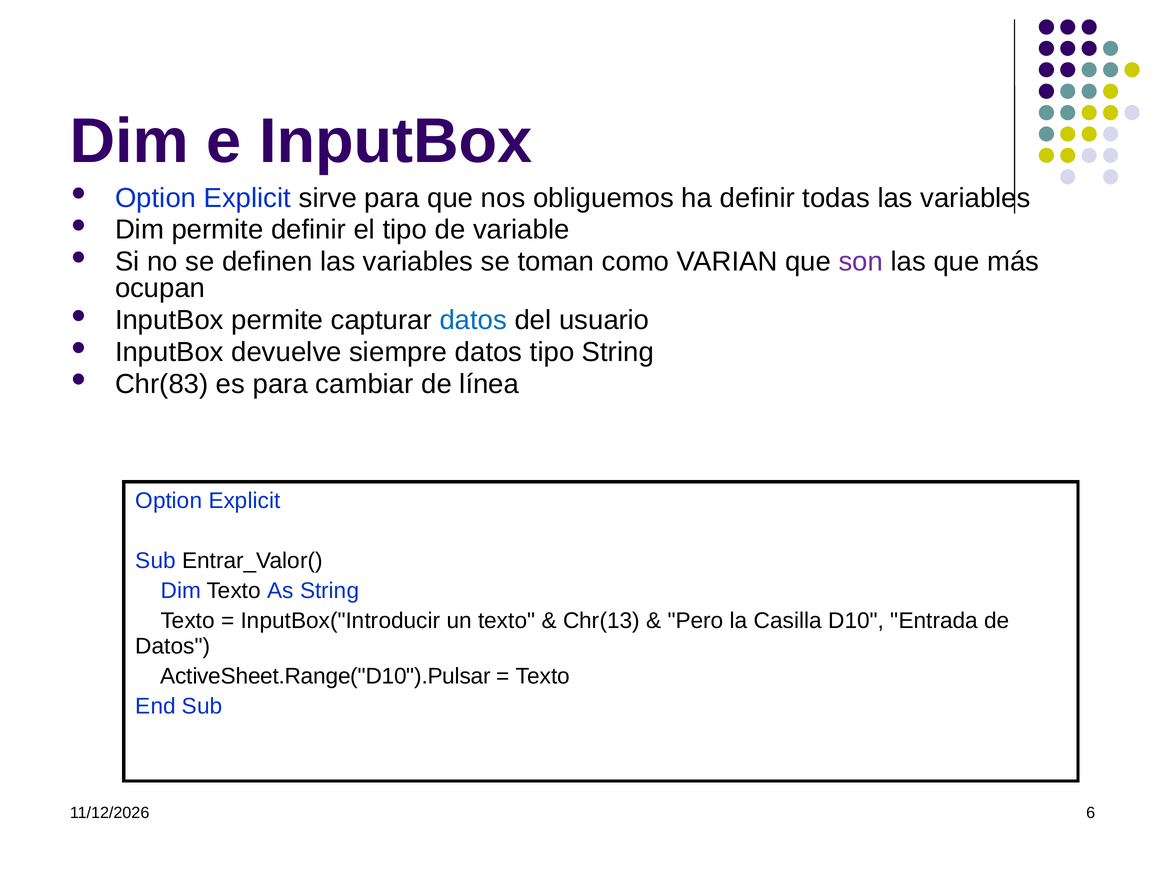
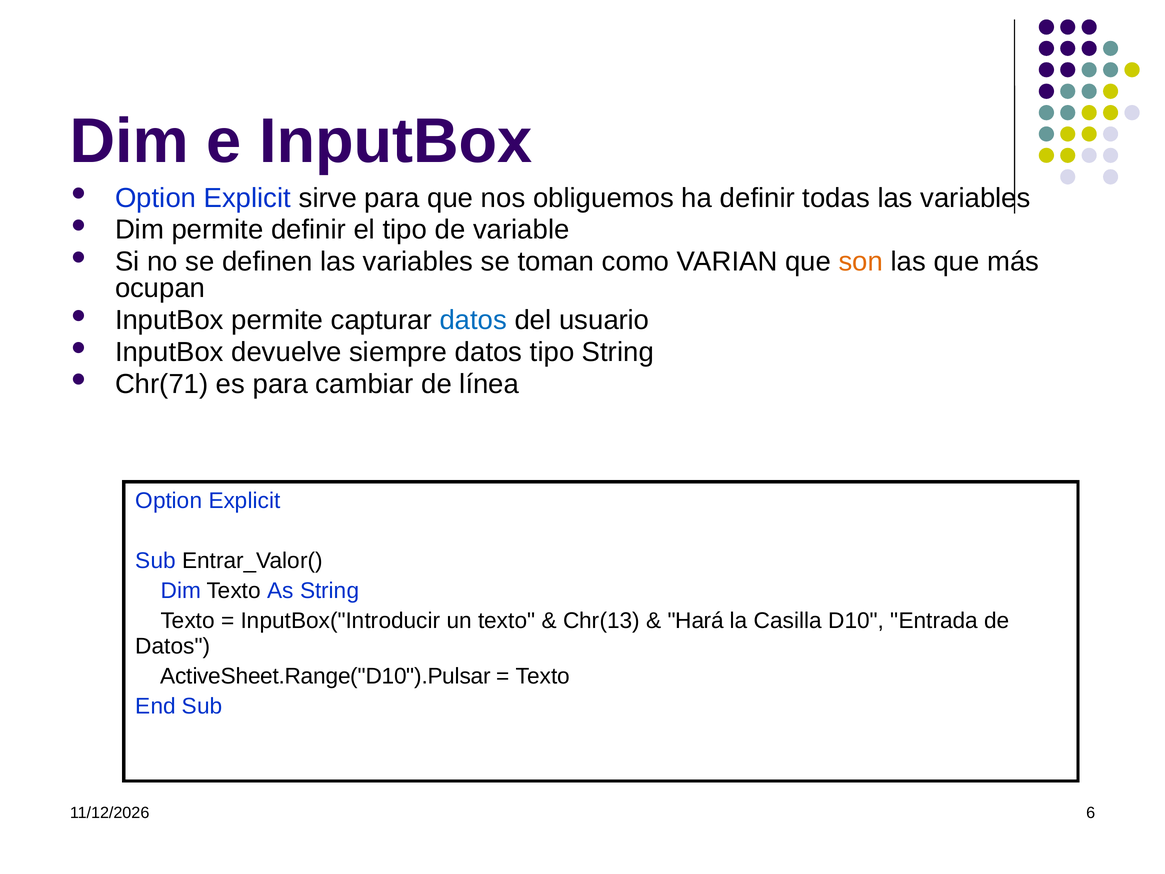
son colour: purple -> orange (861, 262)
Chr(83: Chr(83 -> Chr(71 (162, 384)
Pero: Pero -> Hará (696, 621)
